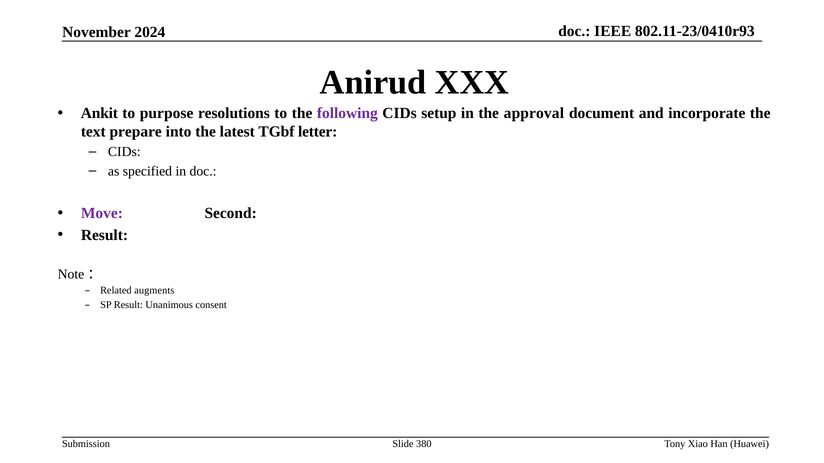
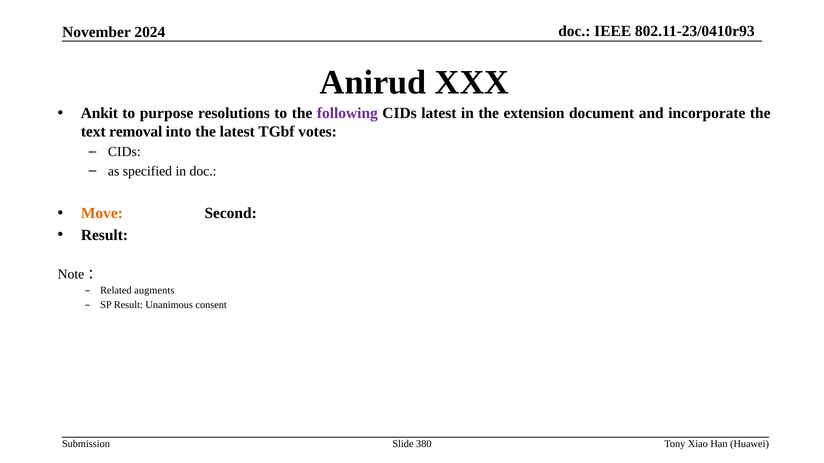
CIDs setup: setup -> latest (439, 113)
approval: approval -> extension (534, 113)
prepare: prepare -> removal (136, 132)
letter: letter -> votes (318, 132)
Move colour: purple -> orange (102, 214)
